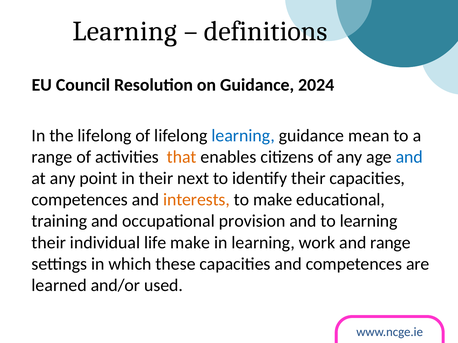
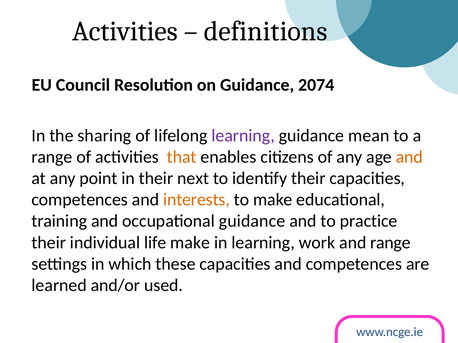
Learning: Learning -> Activities (125, 31)
2024: 2024 -> 2074 (316, 85)
the lifelong: lifelong -> sharing (104, 136)
learning colour: blue -> purple (243, 136)
and colour: blue -> orange (409, 157)
occupational provision: provision -> guidance (252, 221)
to learning: learning -> practice (369, 221)
